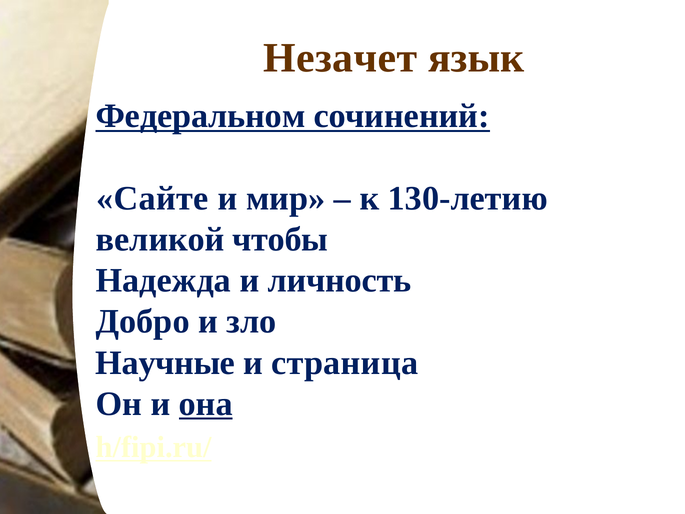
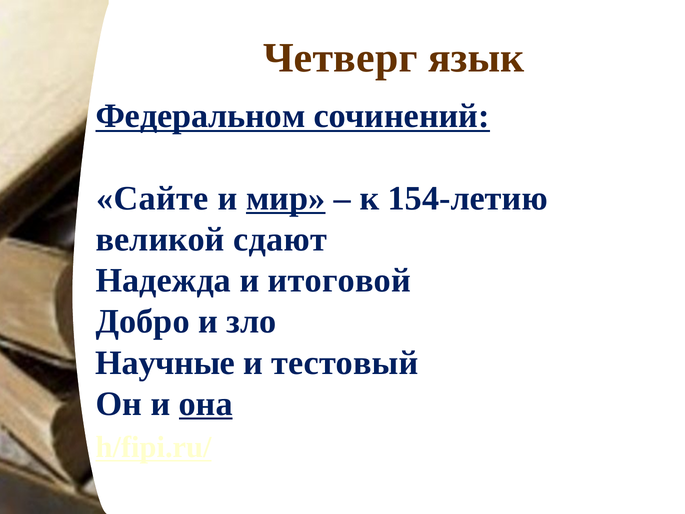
Незачет: Незачет -> Четверг (340, 58)
мир underline: none -> present (286, 198)
130-летию: 130-летию -> 154-летию (468, 198)
чтобы: чтобы -> сдают (280, 239)
личность: личность -> итоговой (339, 280)
страница: страница -> тестовый (345, 363)
